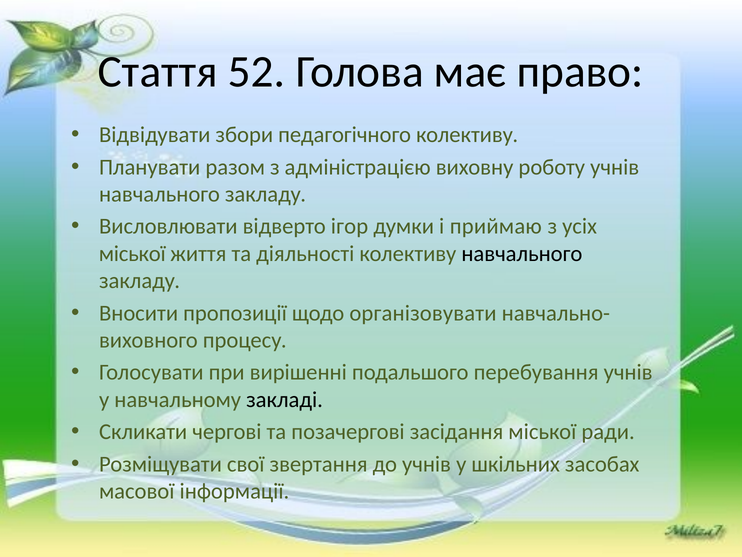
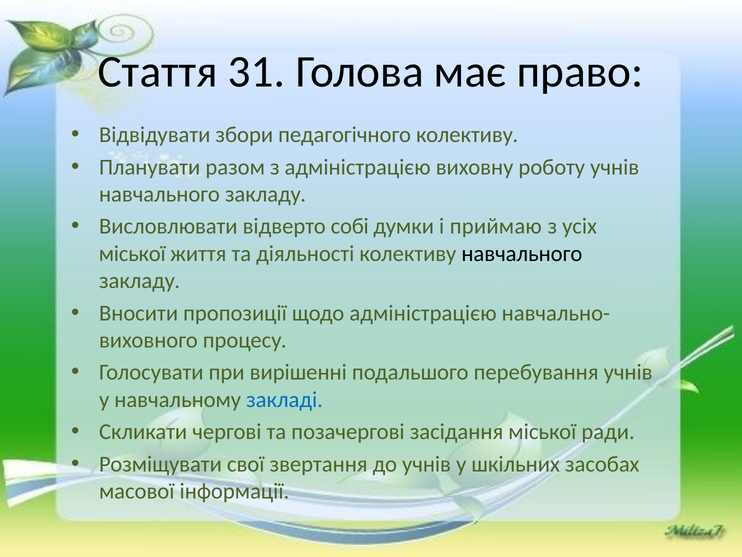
52: 52 -> 31 (257, 72)
ігор: ігор -> собі (350, 226)
щодо організовувати: організовувати -> адміністрацією (423, 313)
закладі colour: black -> blue (285, 399)
